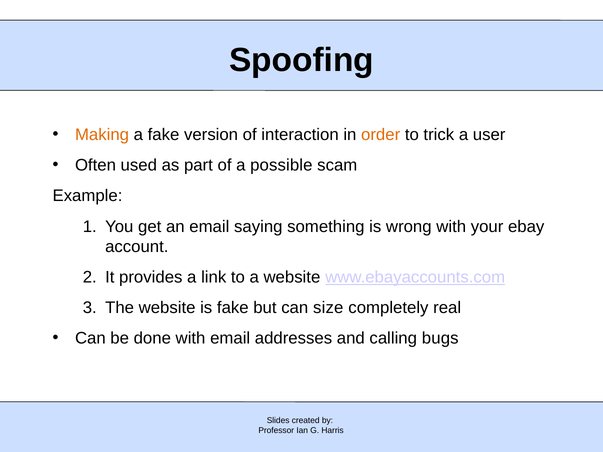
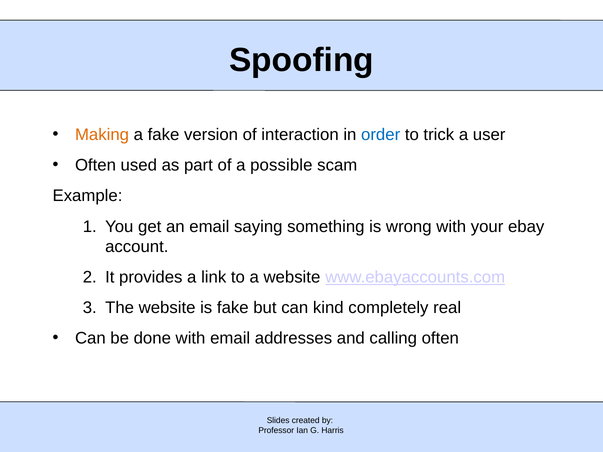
order colour: orange -> blue (381, 135)
size: size -> kind (328, 308)
calling bugs: bugs -> often (440, 338)
